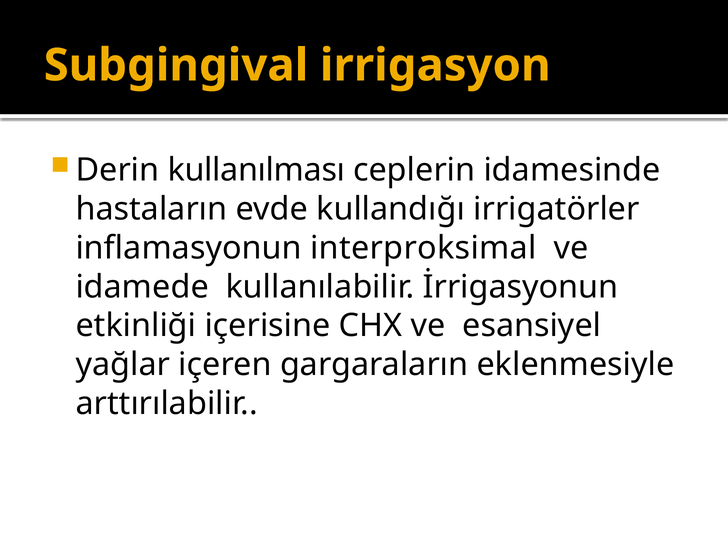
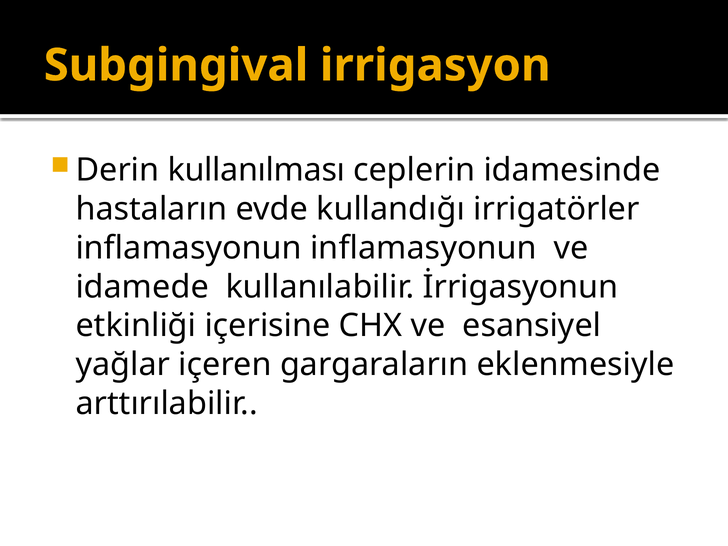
inflamasyonun interproksimal: interproksimal -> inflamasyonun (423, 248)
